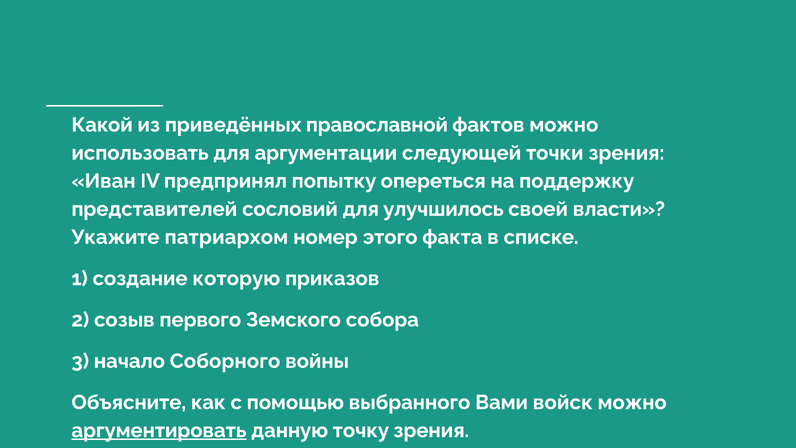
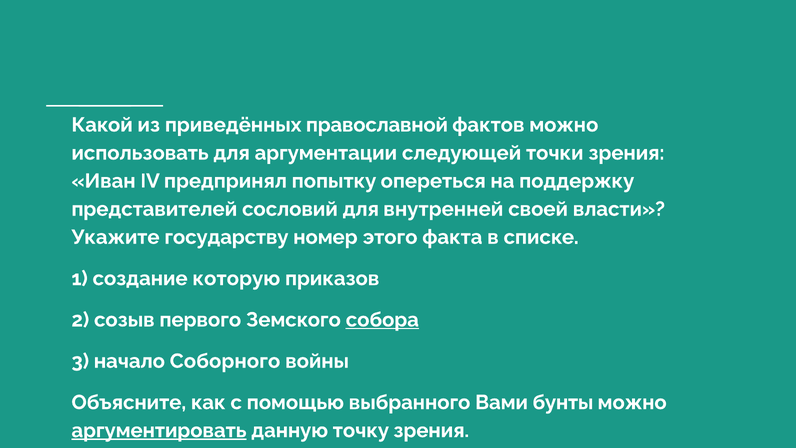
улучшилось: улучшилось -> внутренней (443, 209)
патриархом: патриархом -> государству (226, 237)
собора underline: none -> present (382, 320)
войск: войск -> бунты (563, 402)
